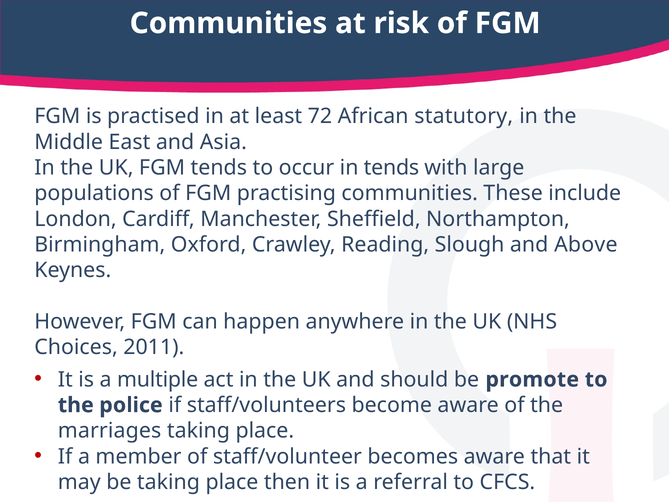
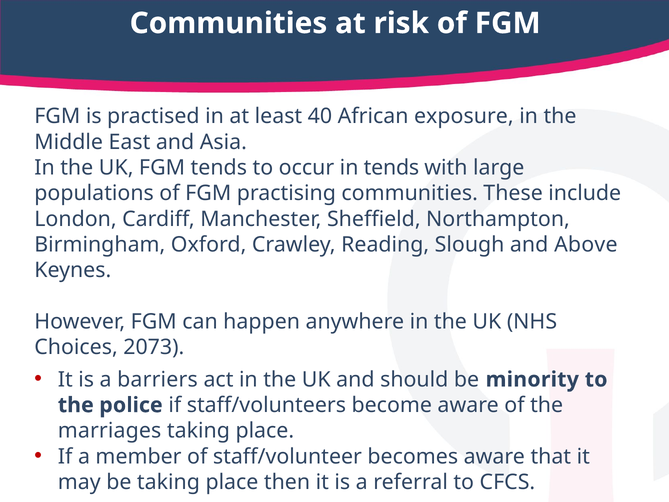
72: 72 -> 40 (320, 116)
statutory: statutory -> exposure (464, 116)
2011: 2011 -> 2073 (154, 347)
multiple: multiple -> barriers (157, 379)
promote: promote -> minority (532, 379)
